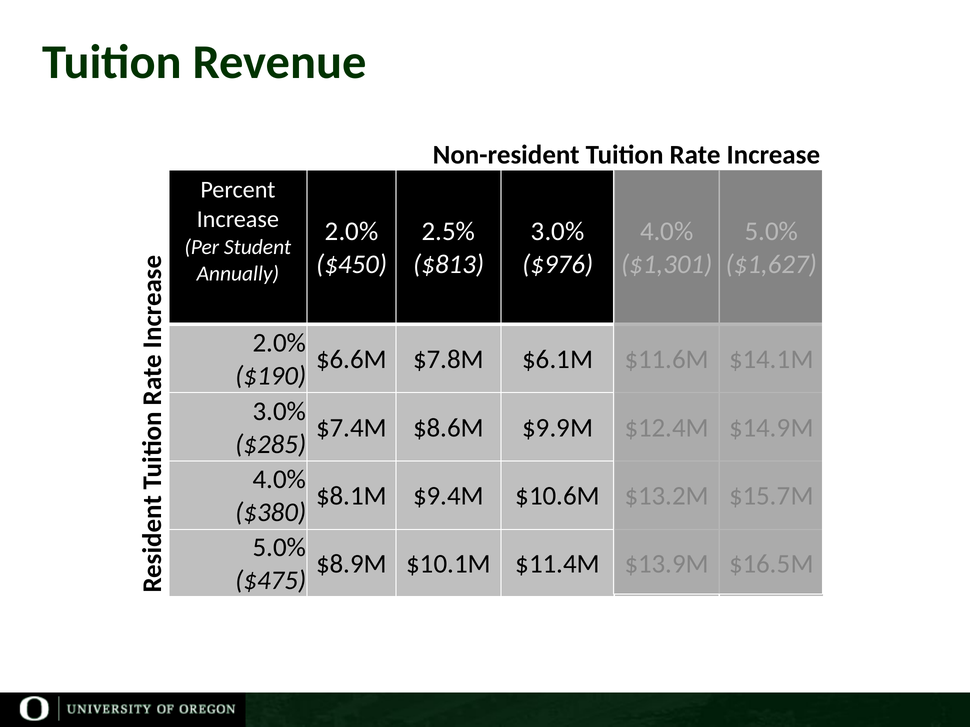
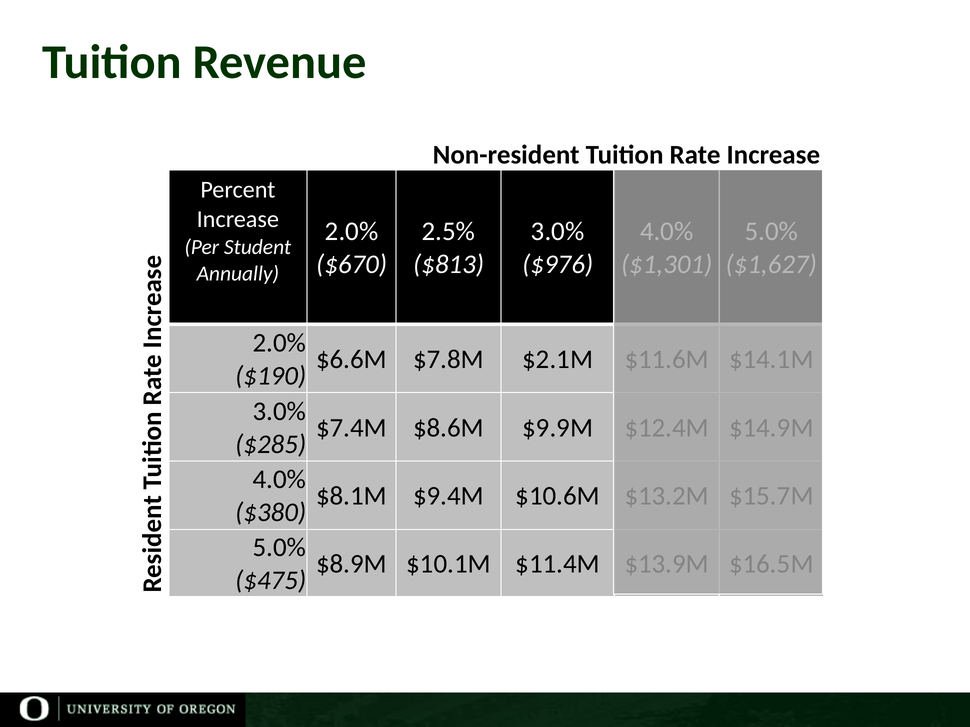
$450: $450 -> $670 (352, 264)
$6.1M: $6.1M -> $2.1M (558, 360)
